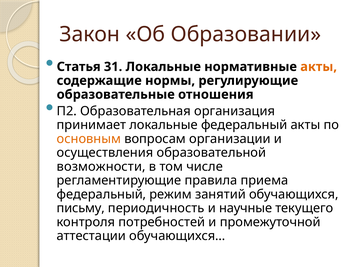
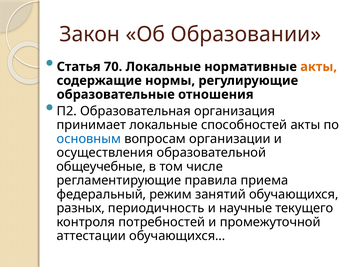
31: 31 -> 70 (113, 67)
локальные федеральный: федеральный -> способностей (244, 125)
основным colour: orange -> blue (89, 139)
возможности: возможности -> общеучебные (101, 167)
письму: письму -> разных (81, 208)
